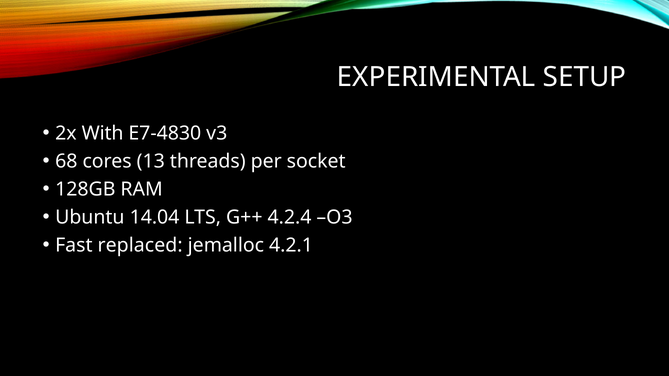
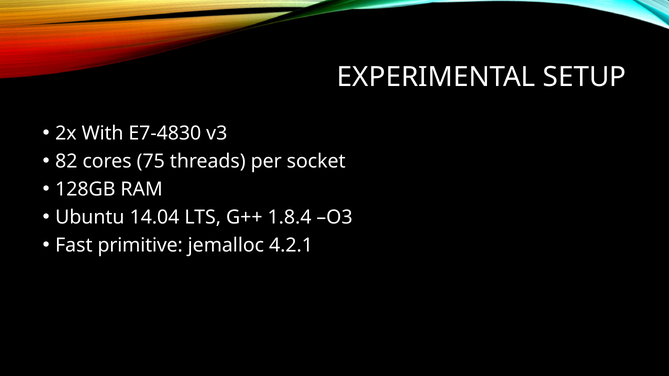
68: 68 -> 82 (66, 161)
13: 13 -> 75 (151, 161)
4.2.4: 4.2.4 -> 1.8.4 (290, 217)
replaced: replaced -> primitive (140, 245)
